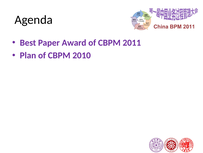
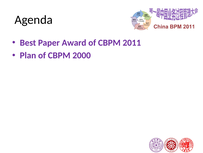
2010: 2010 -> 2000 (82, 55)
